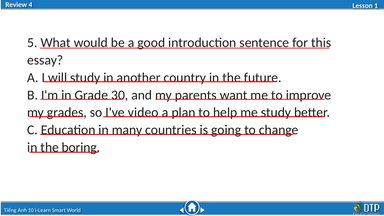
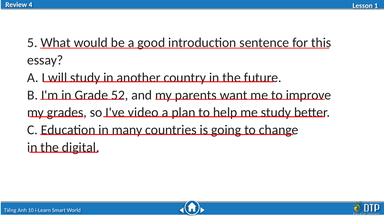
30: 30 -> 52 (120, 95)
boring: boring -> digital (81, 147)
